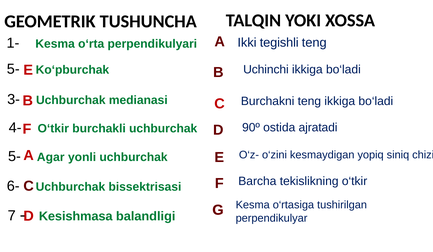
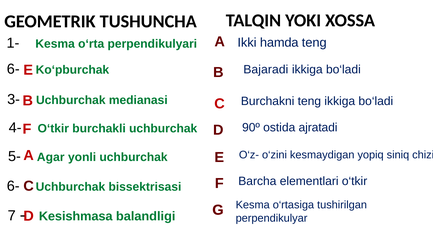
tegishli: tegishli -> hamda (279, 43)
5-: 5- -> 6- (13, 69)
Uchinchi: Uchinchi -> Bajaradi (266, 70)
tekislikning: tekislikning -> elementlari (309, 181)
